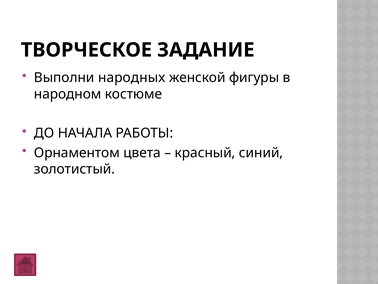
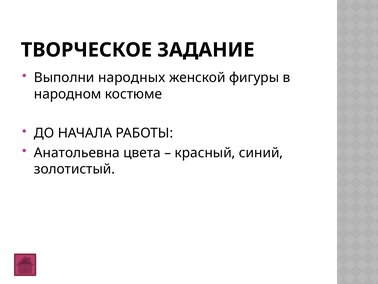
Орнаментом: Орнаментом -> Анатольевна (77, 152)
